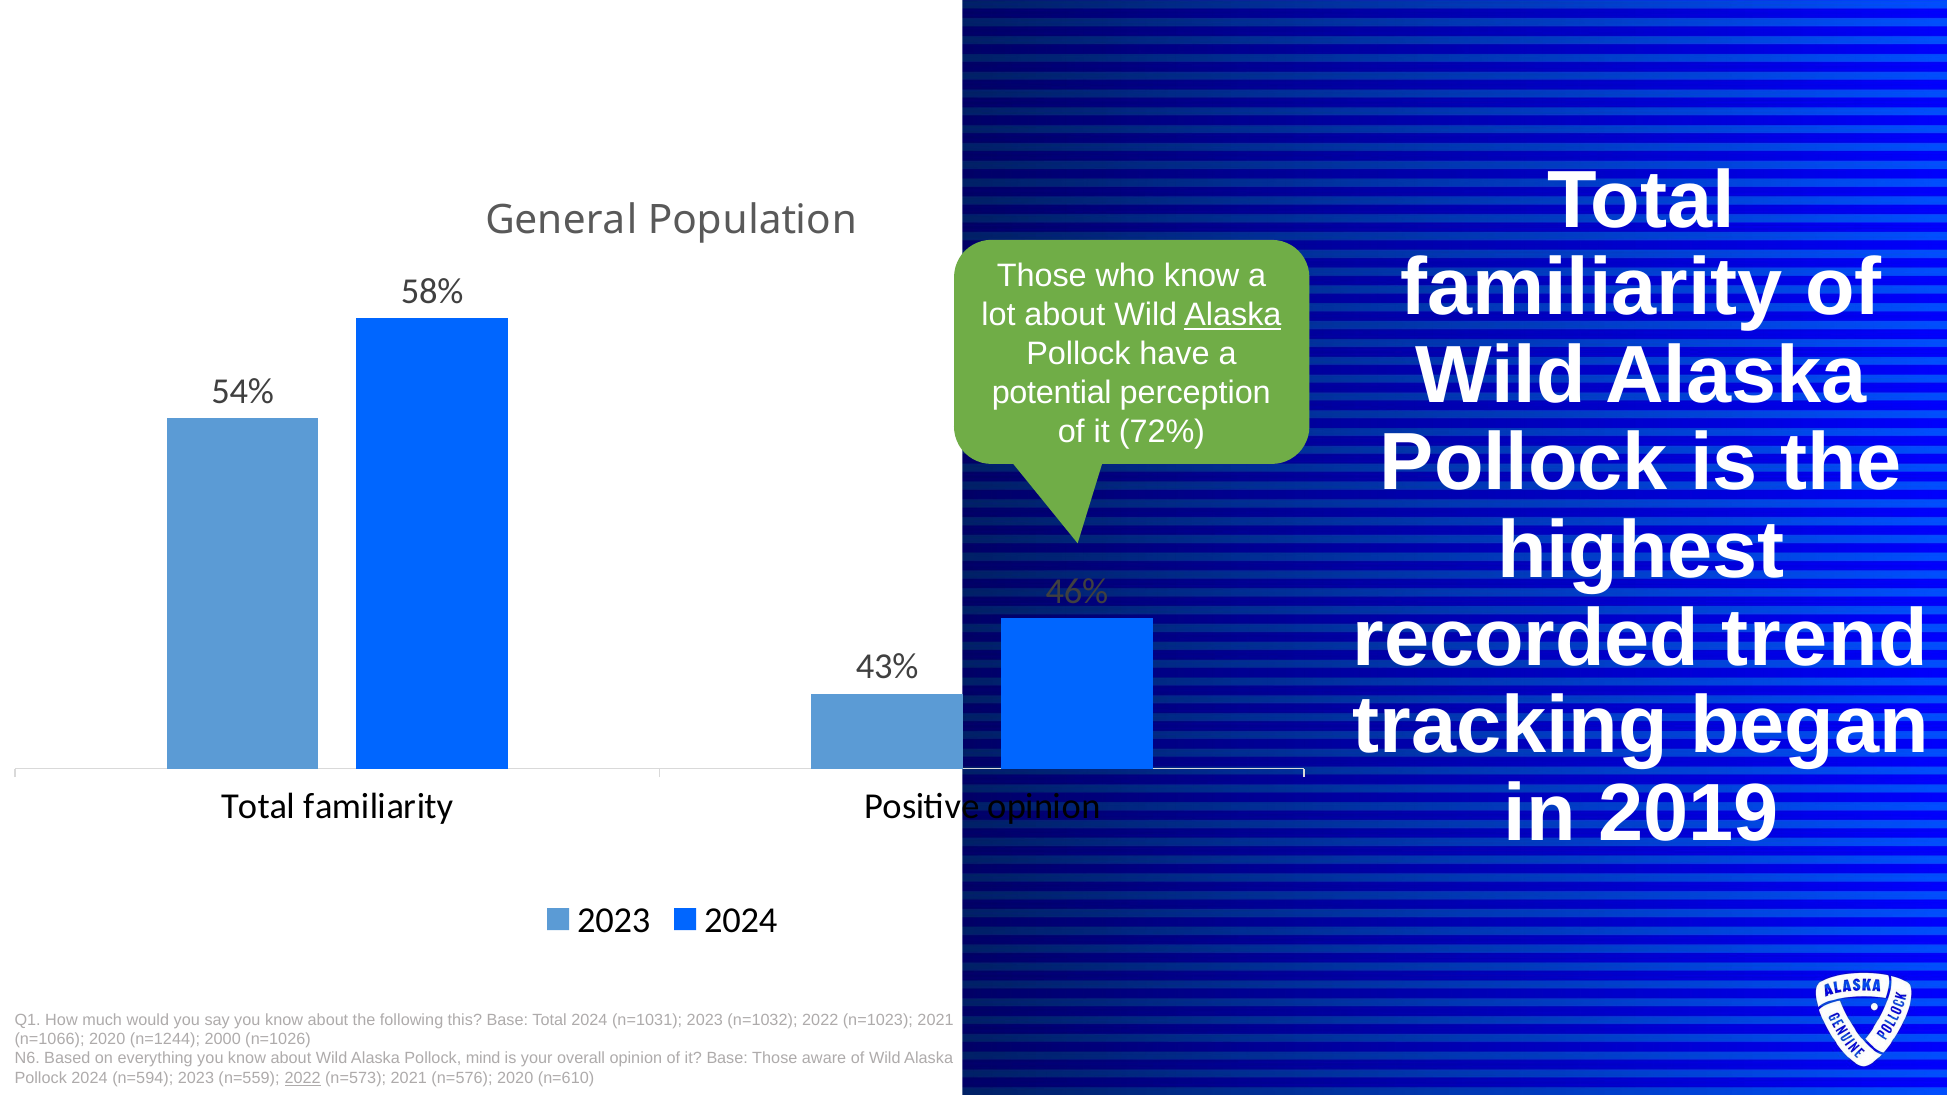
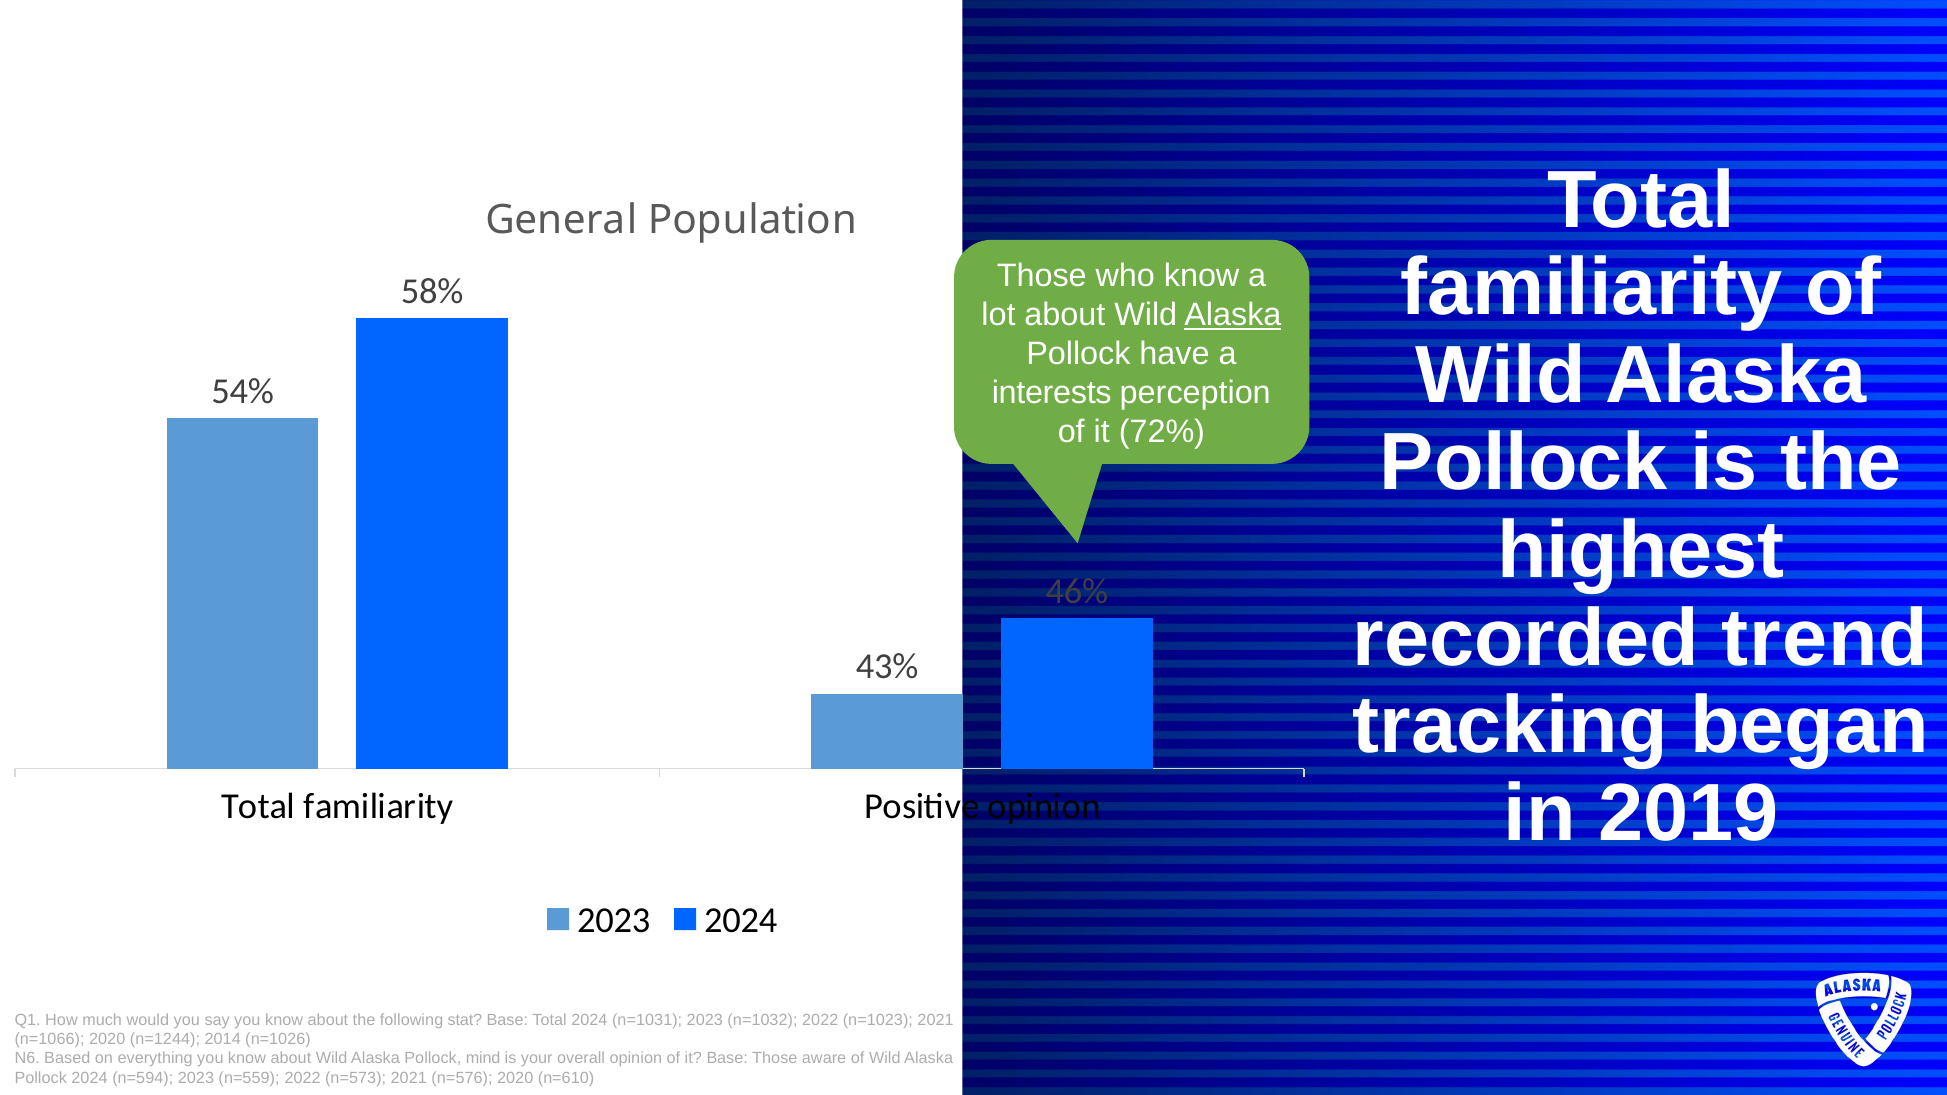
potential: potential -> interests (1052, 393)
this: this -> stat (465, 1020)
2000: 2000 -> 2014 (223, 1039)
2022 underline: present -> none (303, 1078)
